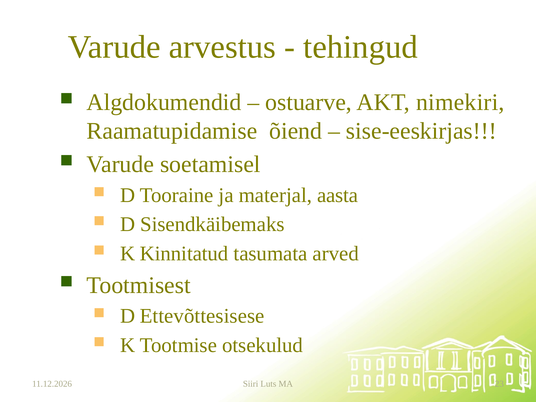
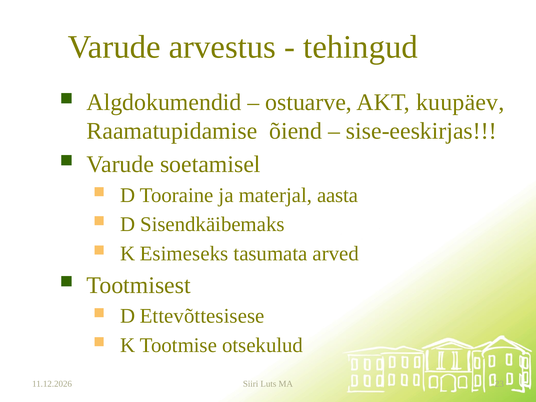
nimekiri: nimekiri -> kuupäev (460, 102)
Kinnitatud: Kinnitatud -> Esimeseks (184, 254)
